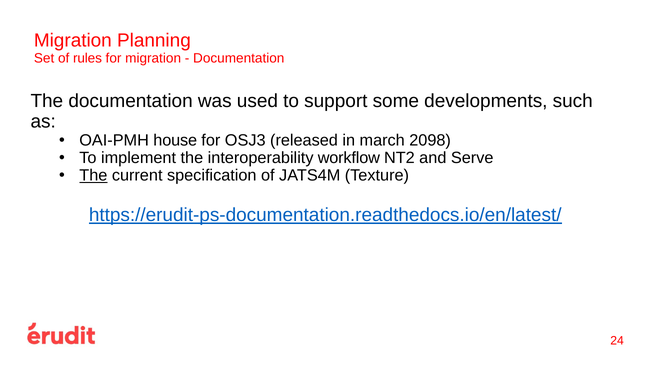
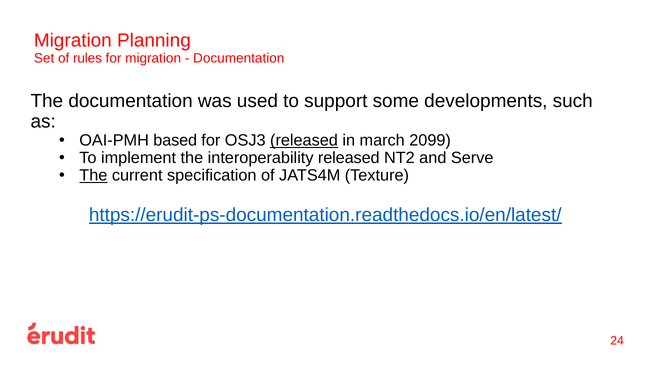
house: house -> based (175, 140)
released underline: none -> present (304, 140)
2098: 2098 -> 2099 (430, 140)
interoperability workflow: workflow -> released (349, 158)
